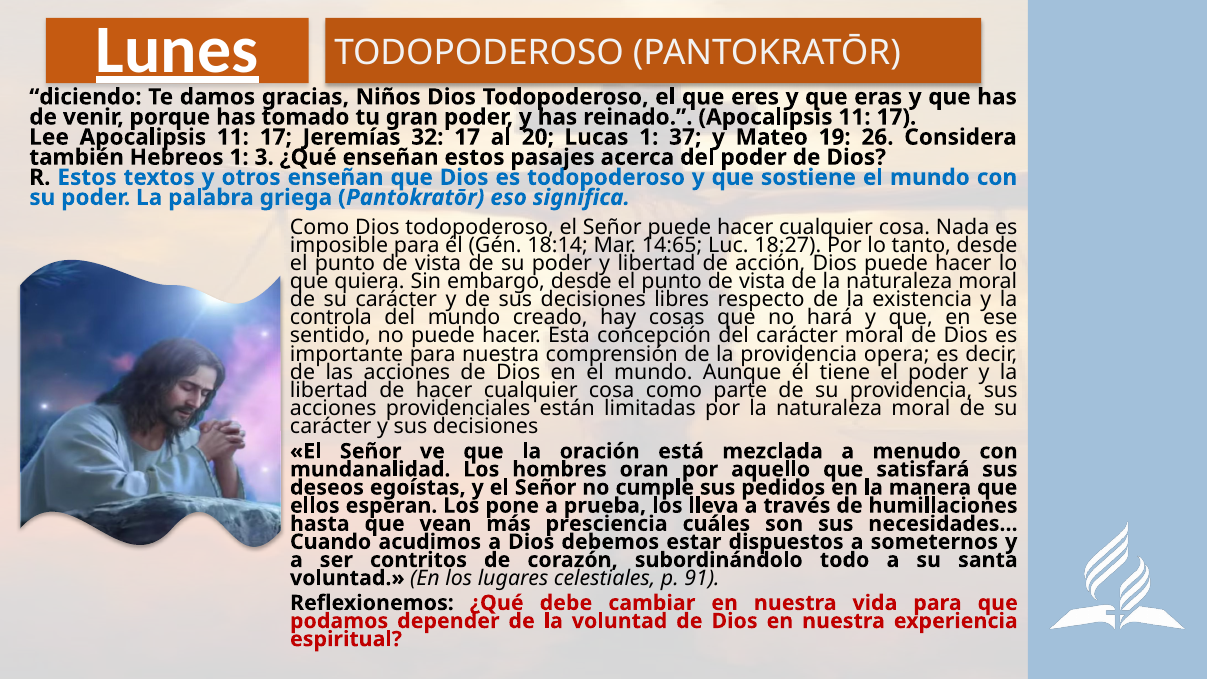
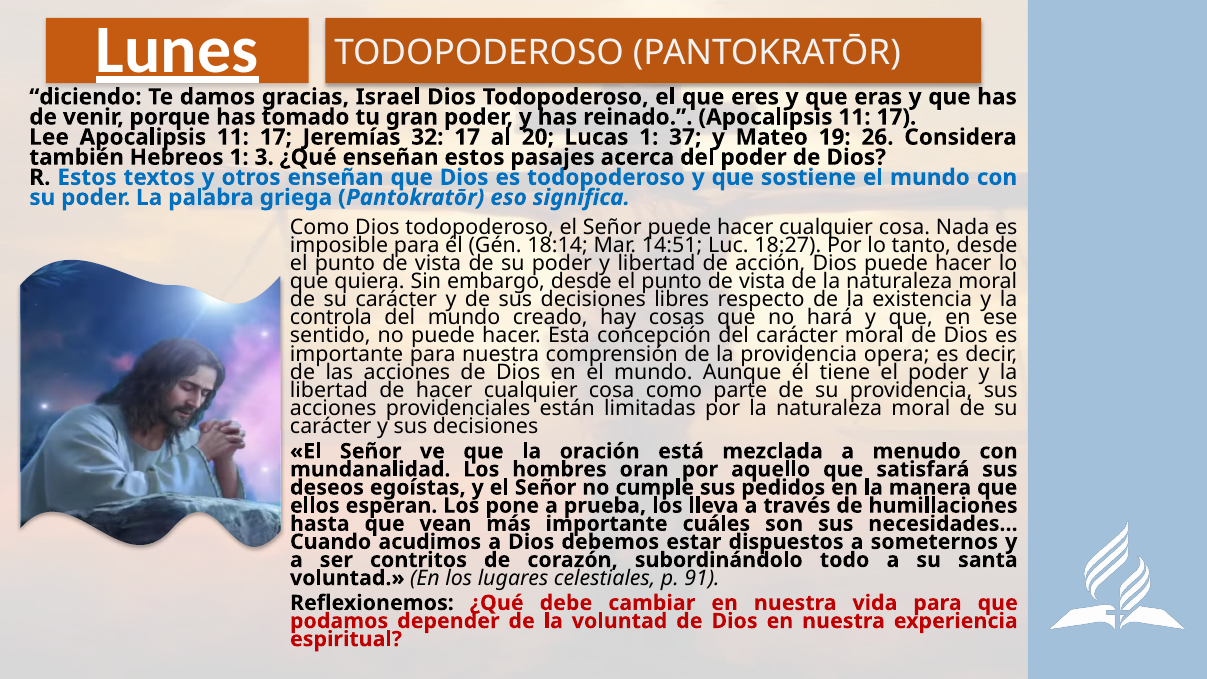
Niños: Niños -> Israel (388, 97)
14:65: 14:65 -> 14:51 (672, 245)
más presciencia: presciencia -> importante (607, 524)
